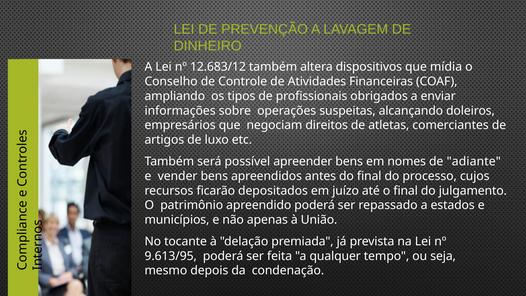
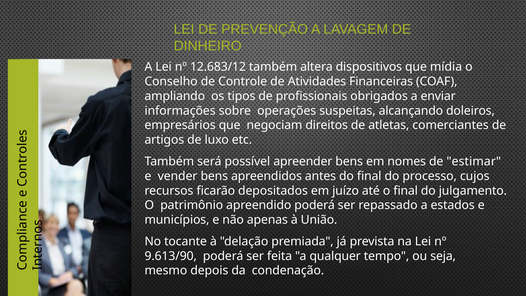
adiante: adiante -> estimar (474, 161)
9.613/95: 9.613/95 -> 9.613/90 (171, 256)
